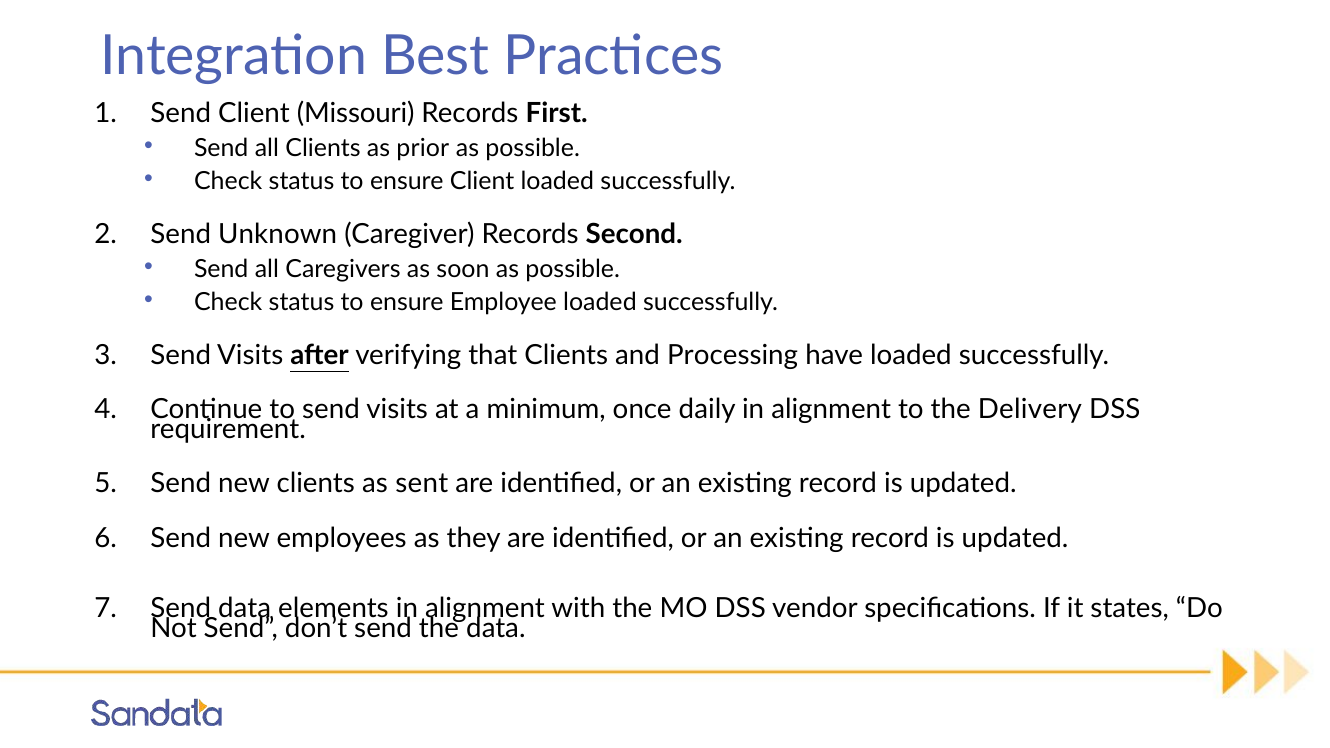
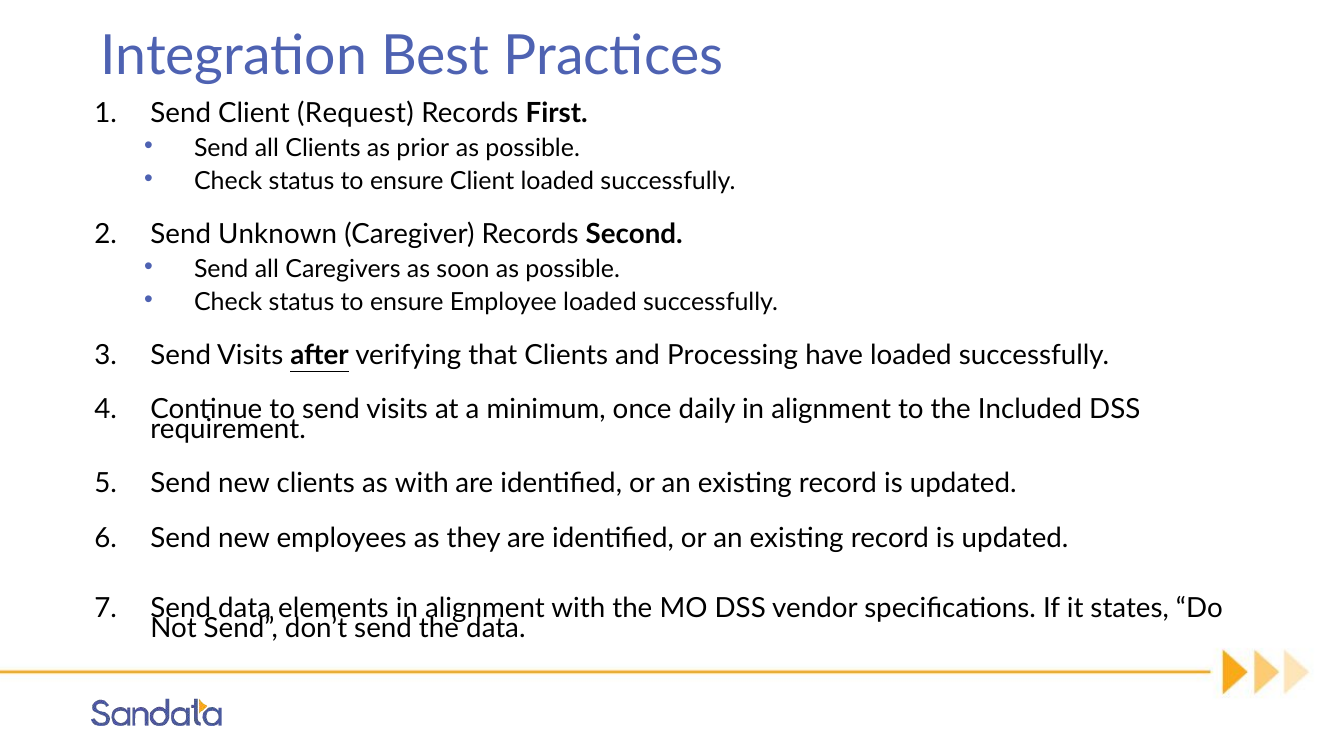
Missouri: Missouri -> Request (355, 114)
Delivery: Delivery -> Included (1030, 410)
as sent: sent -> with (422, 484)
